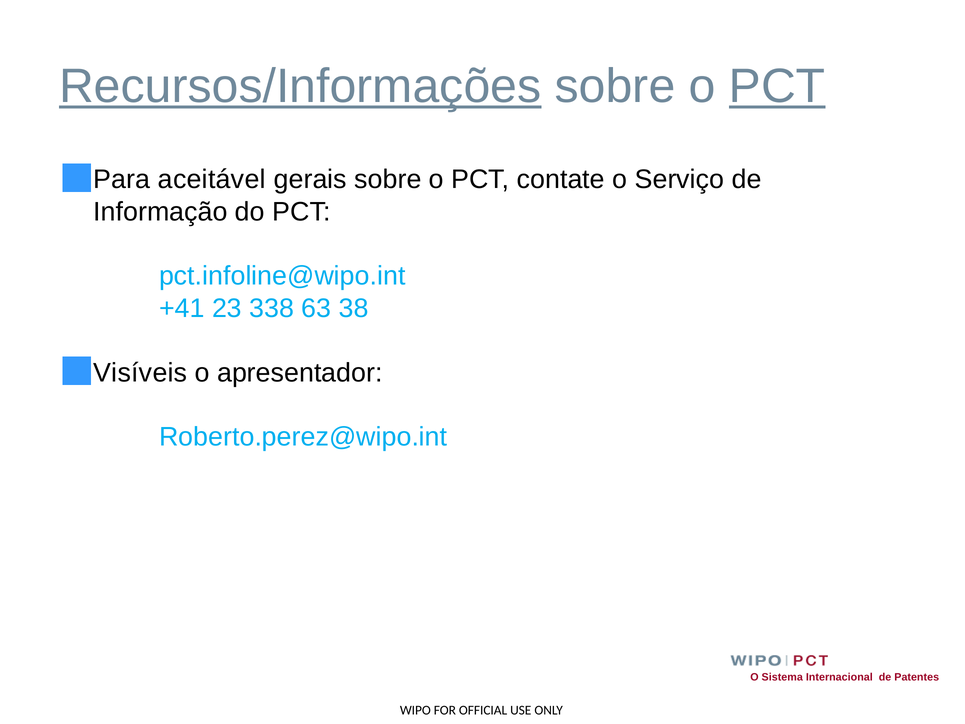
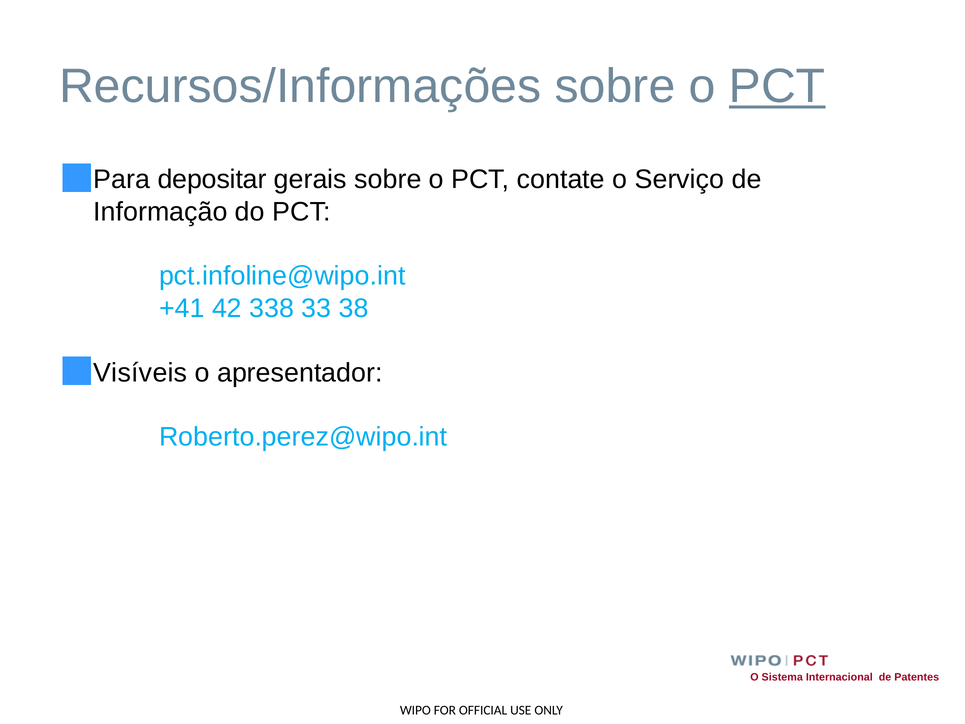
Recursos/Informações underline: present -> none (300, 86)
aceitável: aceitável -> depositar (212, 179)
23: 23 -> 42 (227, 308)
63: 63 -> 33 (316, 308)
